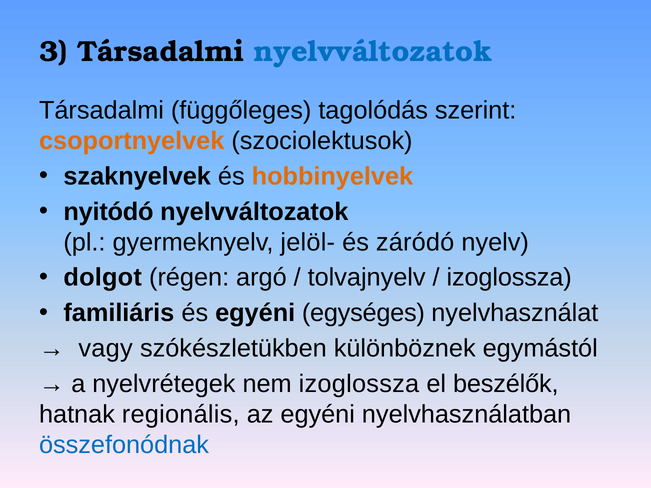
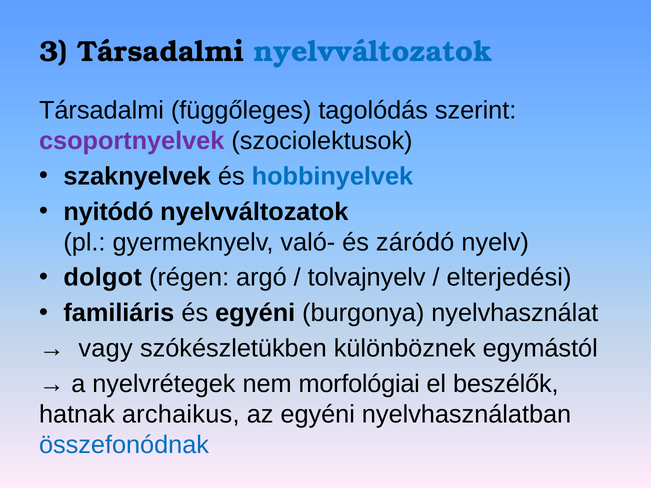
csoportnyelvek colour: orange -> purple (132, 141)
hobbinyelvek colour: orange -> blue (332, 176)
jelöl-: jelöl- -> való- (308, 242)
izoglossza: izoglossza -> elterjedési (509, 278)
egységes: egységes -> burgonya (363, 313)
nem izoglossza: izoglossza -> morfológiai (359, 384)
regionális: regionális -> archaikus (181, 415)
